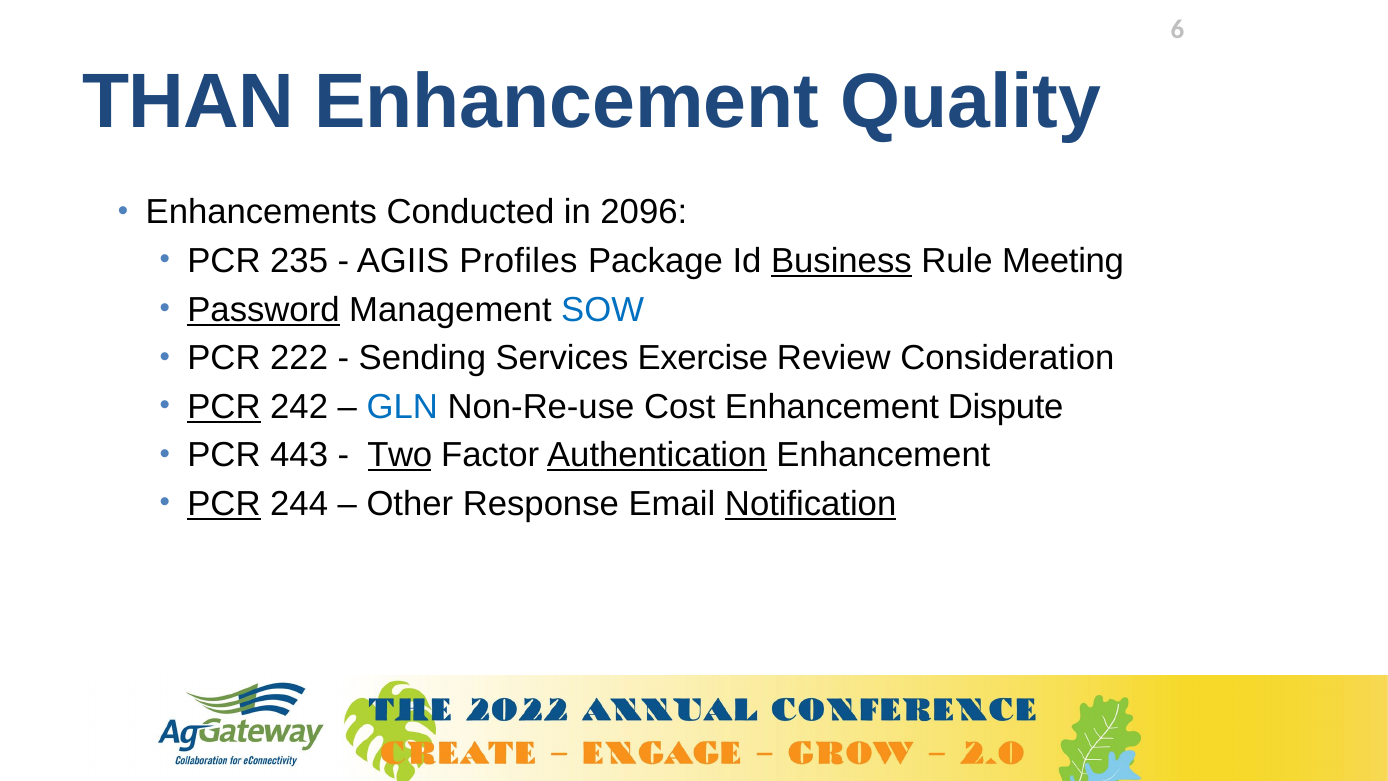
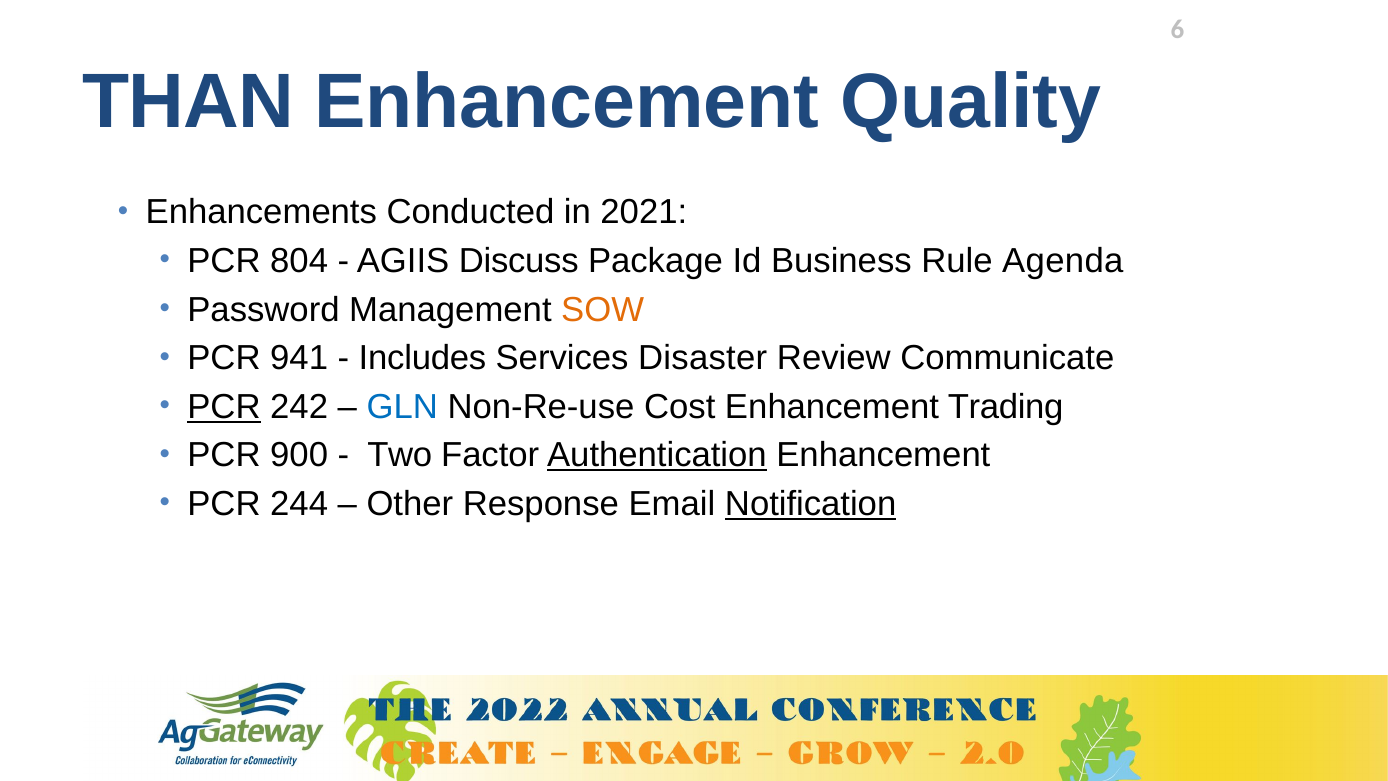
2096: 2096 -> 2021 (644, 212)
235: 235 -> 804 (299, 261)
Profiles: Profiles -> Discuss (519, 261)
Business underline: present -> none (841, 261)
Meeting: Meeting -> Agenda (1063, 261)
Password underline: present -> none (263, 310)
SOW colour: blue -> orange (603, 310)
222: 222 -> 941 (299, 358)
Sending: Sending -> Includes (423, 358)
Exercise: Exercise -> Disaster (703, 358)
Consideration: Consideration -> Communicate (1007, 358)
Dispute: Dispute -> Trading (1006, 407)
443: 443 -> 900 (299, 455)
Two underline: present -> none (400, 455)
PCR underline: present -> none (224, 504)
